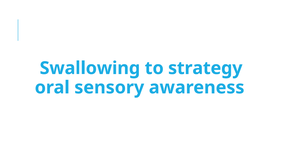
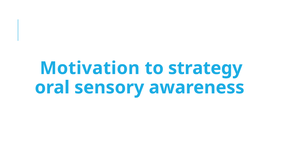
Swallowing: Swallowing -> Motivation (90, 68)
